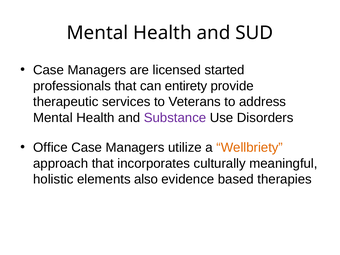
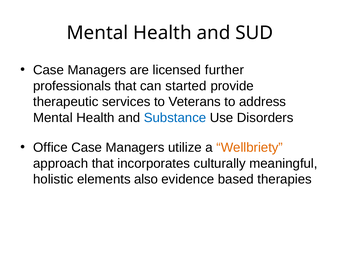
started: started -> further (224, 70)
entirety: entirety -> started (186, 86)
Substance colour: purple -> blue (175, 118)
